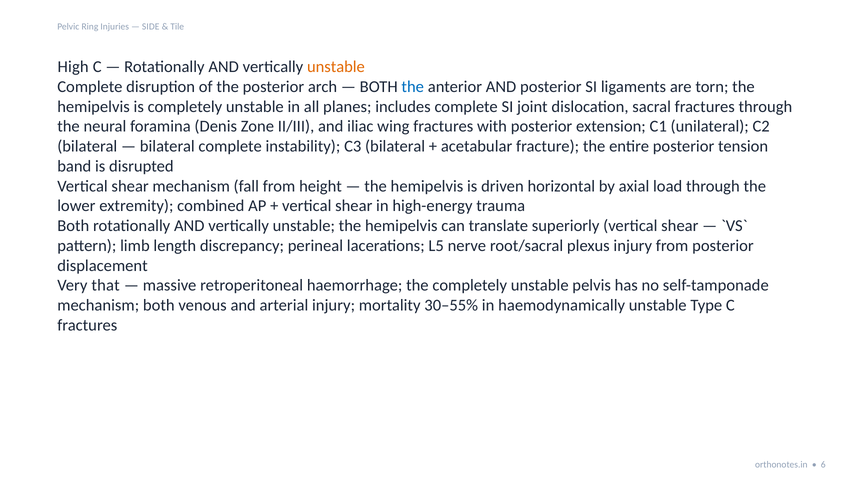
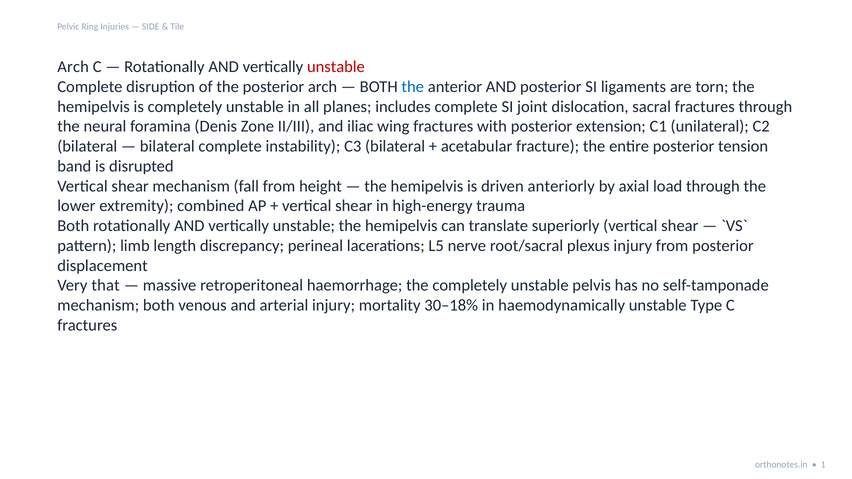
High: High -> Arch (73, 67)
unstable colour: orange -> red (336, 67)
horizontal: horizontal -> anteriorly (561, 186)
30–55%: 30–55% -> 30–18% (451, 306)
6: 6 -> 1 (823, 465)
